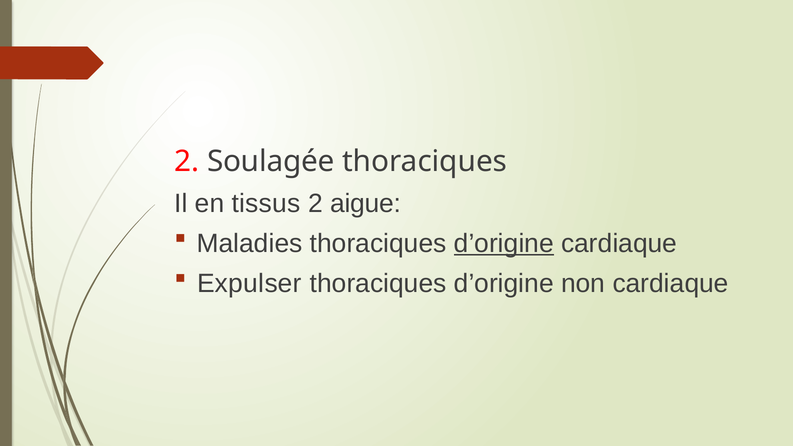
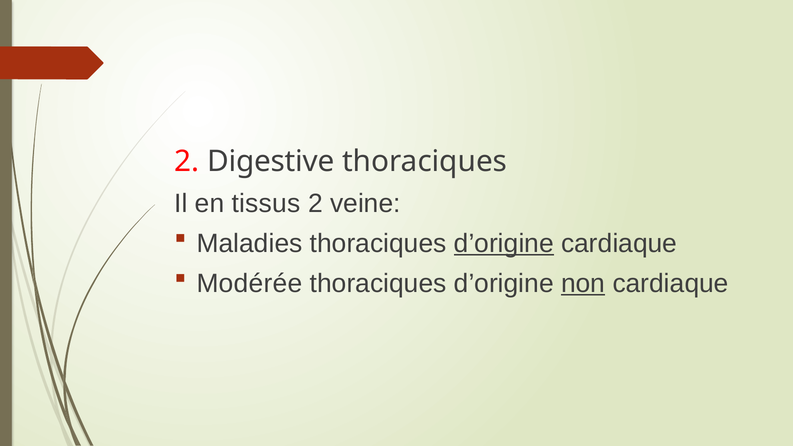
Soulagée: Soulagée -> Digestive (271, 162)
aigue: aigue -> veine (365, 203)
Expulser: Expulser -> Modérée (249, 283)
non underline: none -> present (583, 283)
